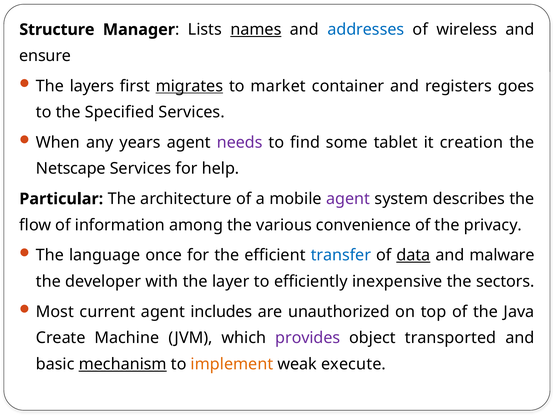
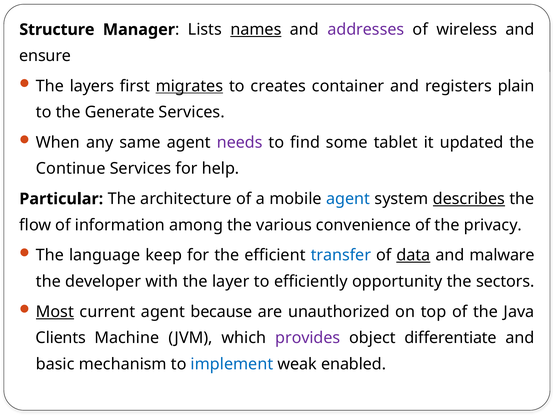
addresses colour: blue -> purple (366, 30)
market: market -> creates (278, 86)
goes: goes -> plain (516, 86)
Specified: Specified -> Generate (120, 112)
years: years -> same (140, 142)
creation: creation -> updated (472, 142)
Netscape: Netscape -> Continue (71, 168)
agent colour: purple -> blue (348, 199)
describes underline: none -> present (469, 199)
once: once -> keep (164, 255)
inexpensive: inexpensive -> opportunity (397, 281)
Most underline: none -> present (55, 311)
includes: includes -> because (221, 311)
Create: Create -> Clients (61, 338)
transported: transported -> differentiate (451, 338)
mechanism underline: present -> none (123, 364)
implement colour: orange -> blue (232, 364)
execute: execute -> enabled (354, 364)
